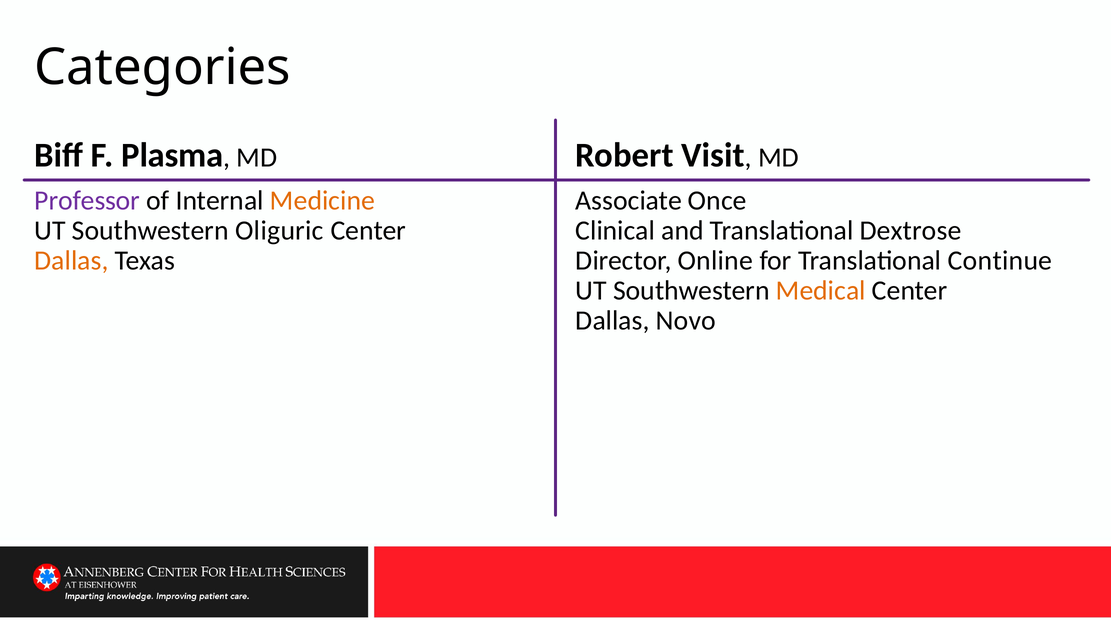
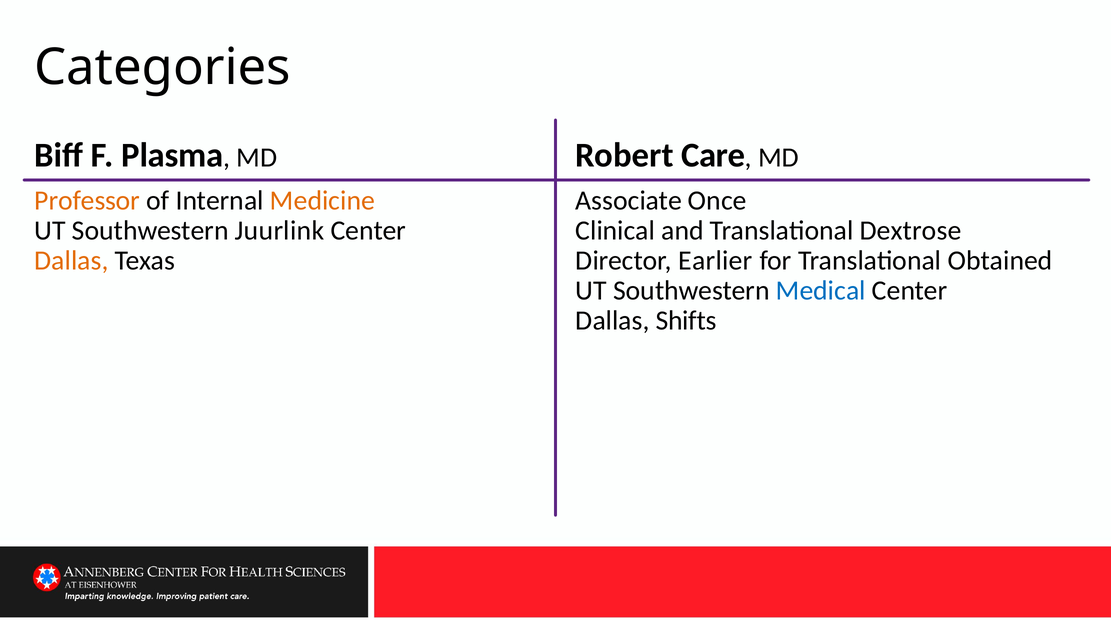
Visit: Visit -> Care (713, 155)
Professor colour: purple -> orange (87, 200)
Oliguric: Oliguric -> Juurlink (279, 230)
Online: Online -> Earlier (715, 260)
Continue: Continue -> Obtained (1000, 260)
Medical colour: orange -> blue (821, 290)
Novo: Novo -> Shifts (686, 320)
